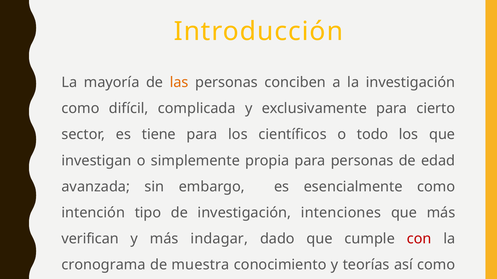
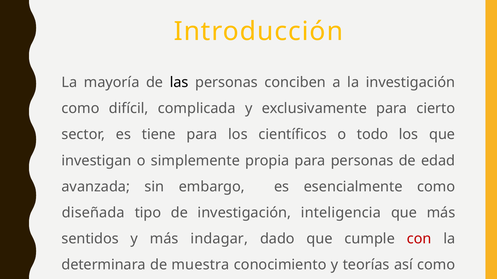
las colour: orange -> black (179, 83)
intención: intención -> diseñada (93, 213)
intenciones: intenciones -> inteligencia (341, 213)
verifican: verifican -> sentidos (90, 239)
cronograma: cronograma -> determinara (104, 265)
